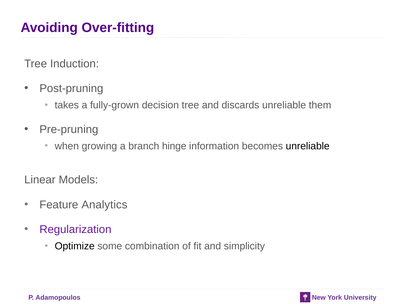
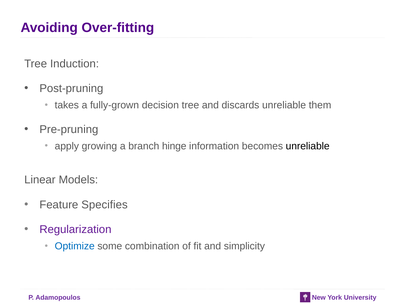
when: when -> apply (67, 146)
Analytics: Analytics -> Specifies (105, 204)
Optimize colour: black -> blue (75, 246)
